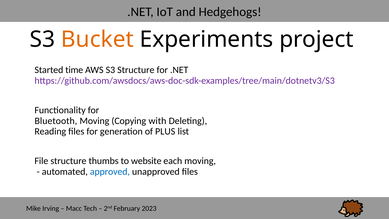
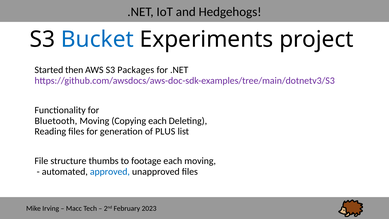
Bucket colour: orange -> blue (97, 39)
time: time -> then (74, 70)
S3 Structure: Structure -> Packages (136, 70)
Copying with: with -> each (158, 121)
website: website -> footage (146, 161)
